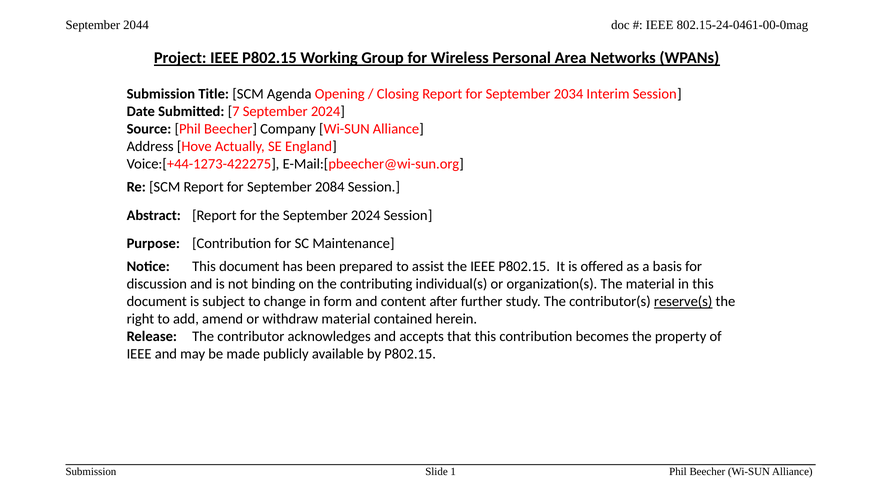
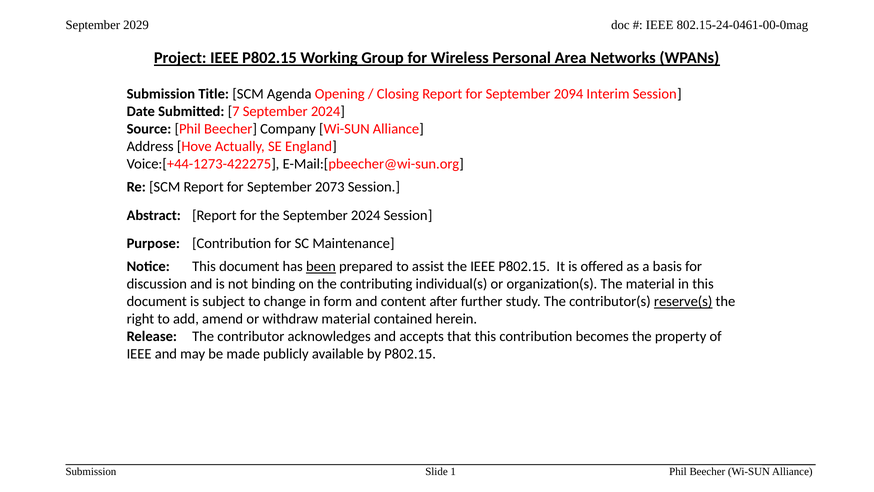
2044: 2044 -> 2029 (136, 25)
2034: 2034 -> 2094 (569, 94)
2084: 2084 -> 2073 (330, 187)
been underline: none -> present (321, 266)
